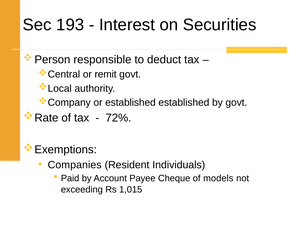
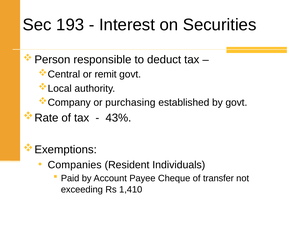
or established: established -> purchasing (130, 102)
72%: 72% -> 43% (118, 118)
models: models -> transfer (218, 178)
1,015: 1,015 -> 1,410 (131, 189)
